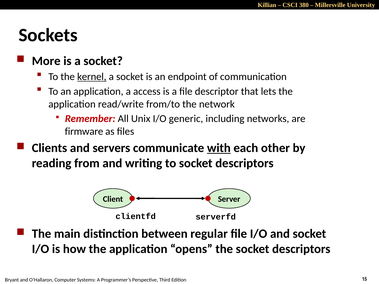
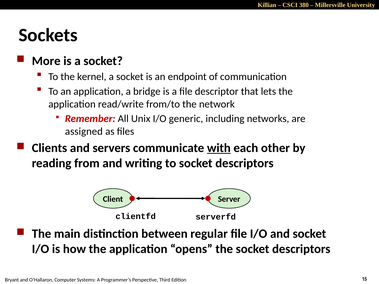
kernel underline: present -> none (92, 77)
access: access -> bridge (147, 91)
firmware: firmware -> assigned (84, 132)
